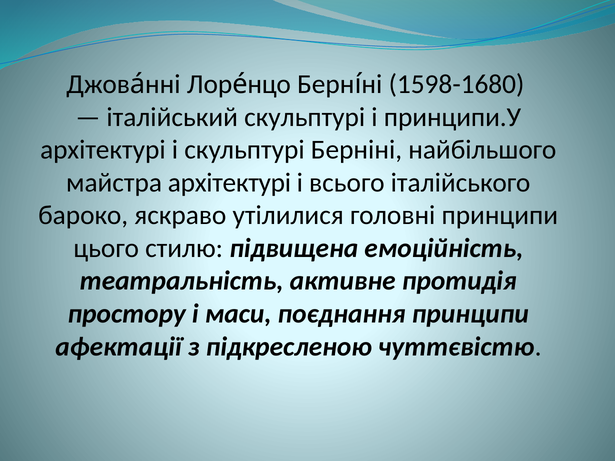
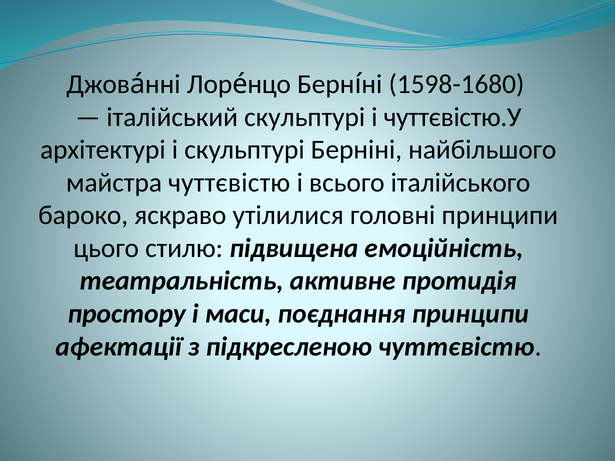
принципи.У: принципи.У -> чуттєвістю.У (453, 117)
майстра архітектурі: архітектурі -> чуттєвістю (229, 183)
